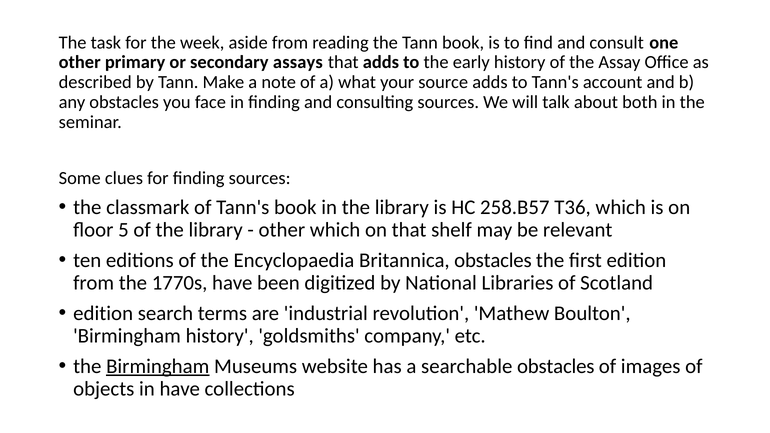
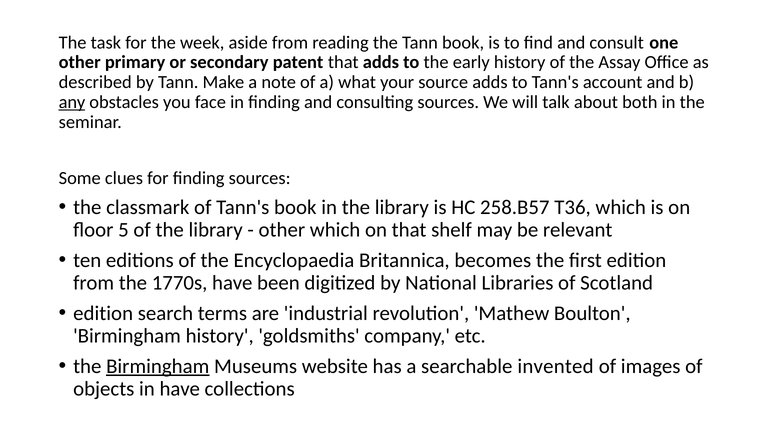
assays: assays -> patent (298, 62)
any underline: none -> present (72, 102)
Britannica obstacles: obstacles -> becomes (493, 260)
searchable obstacles: obstacles -> invented (556, 366)
